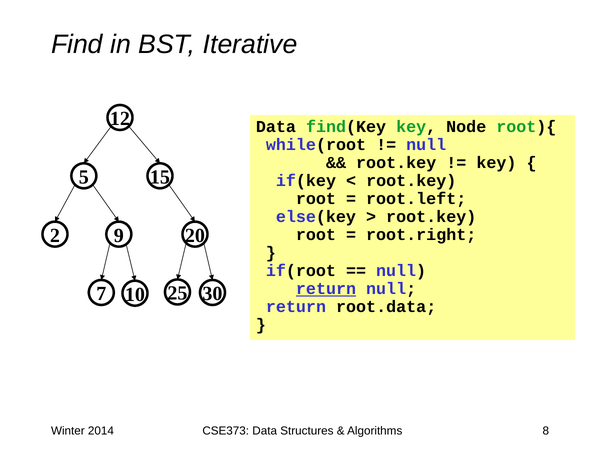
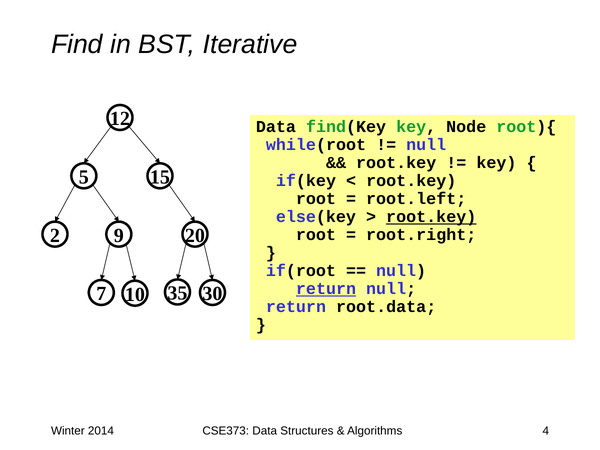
root.key underline: none -> present (431, 217)
25: 25 -> 35 (177, 293)
8: 8 -> 4 (546, 431)
